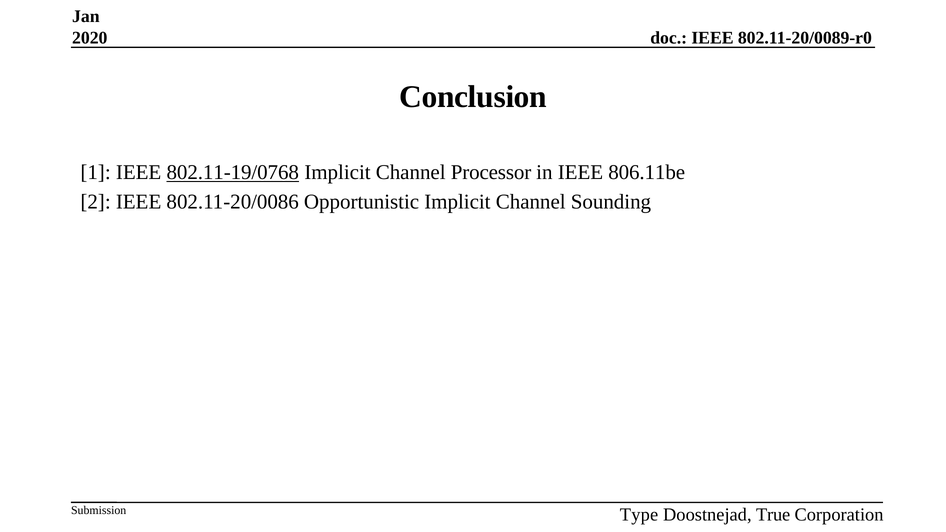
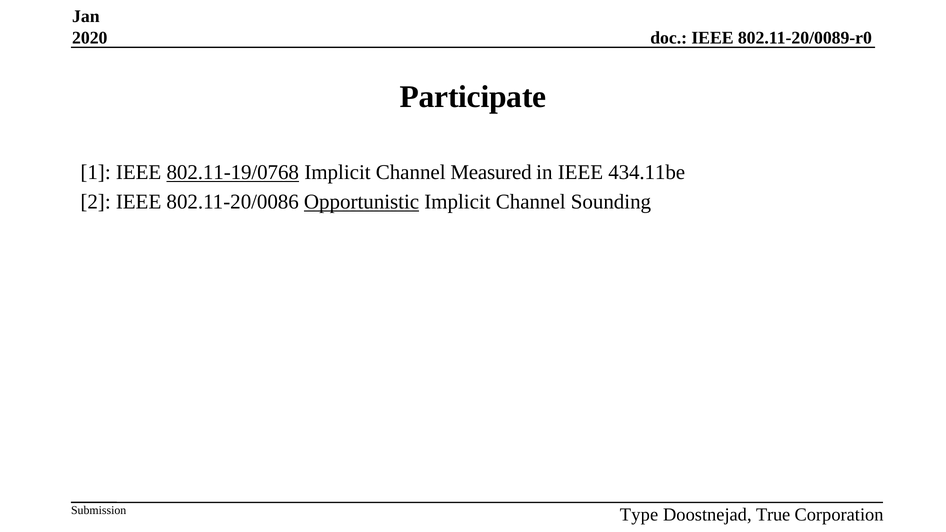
Conclusion: Conclusion -> Participate (473, 97)
Processor: Processor -> Measured (491, 173)
806.11be: 806.11be -> 434.11be (647, 173)
Opportunistic underline: none -> present (362, 202)
